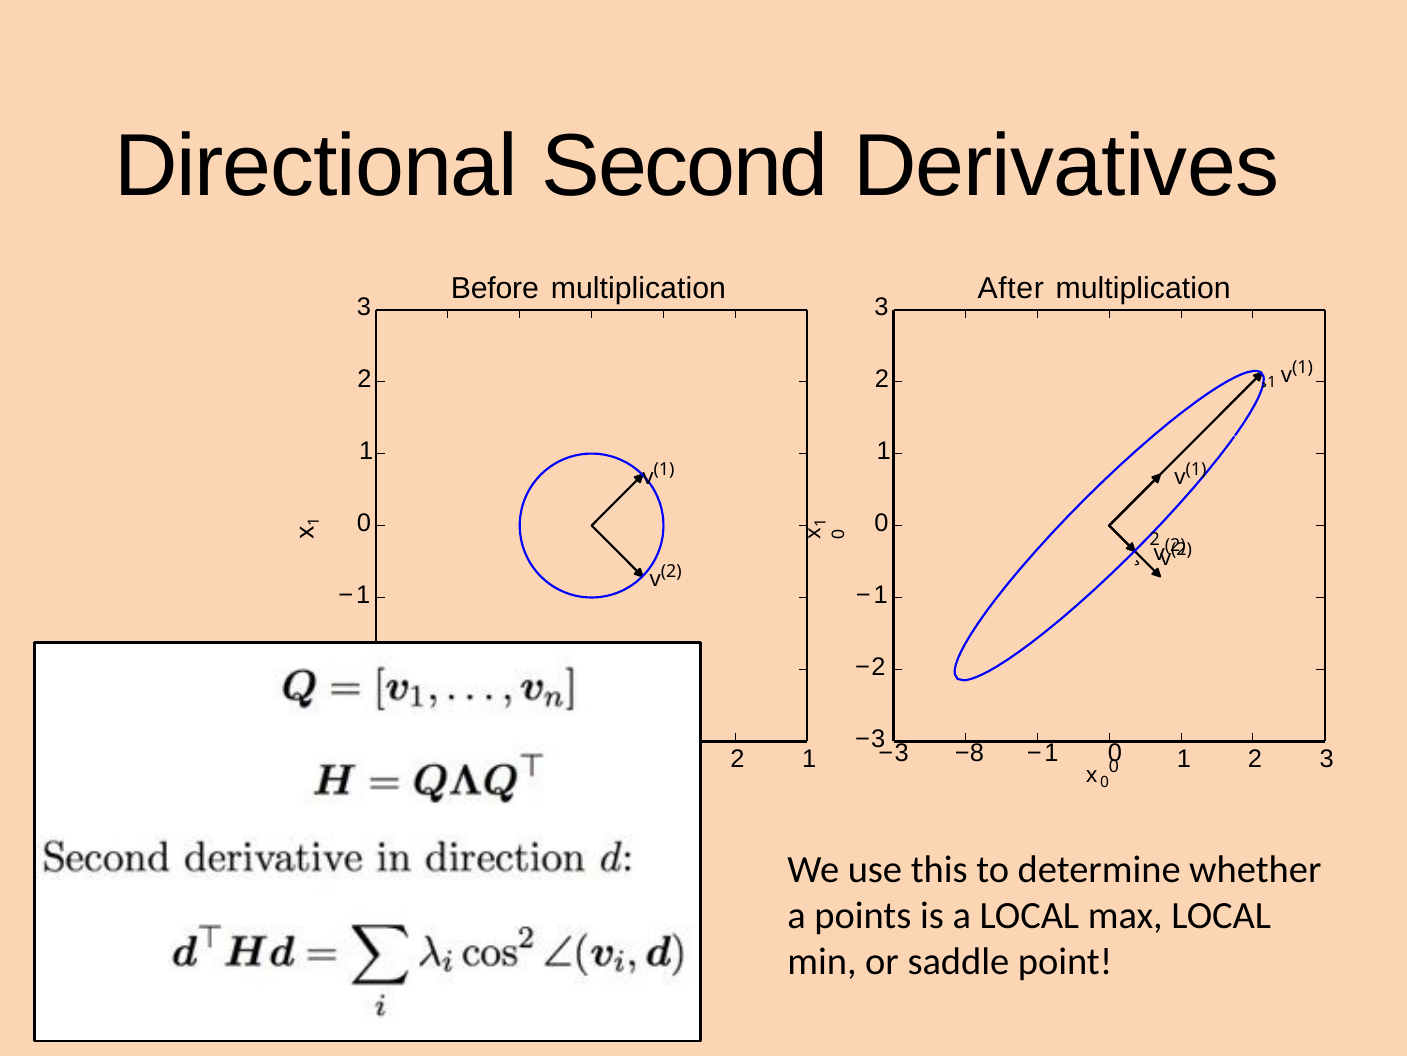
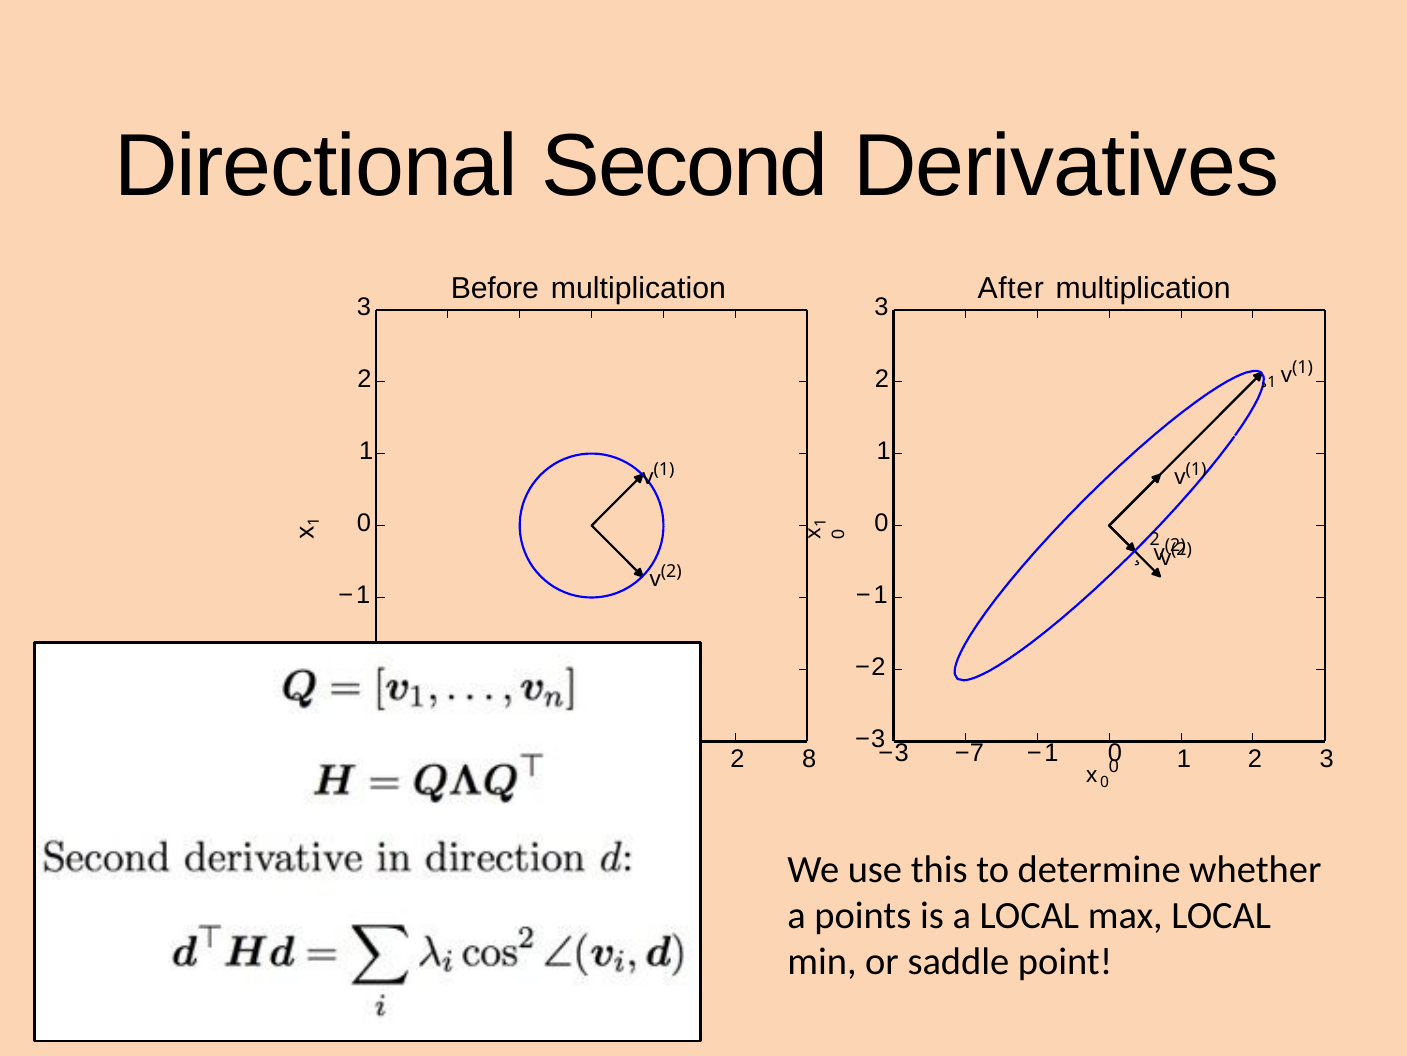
−8: −8 -> −7 (969, 752)
1: 1 -> 8 (809, 759)
